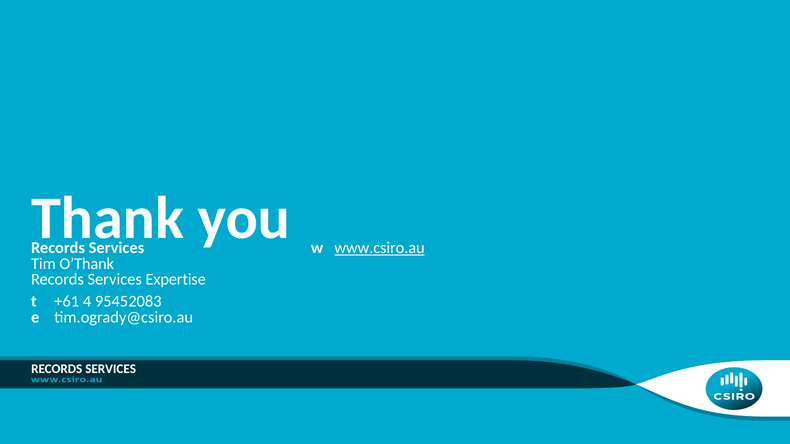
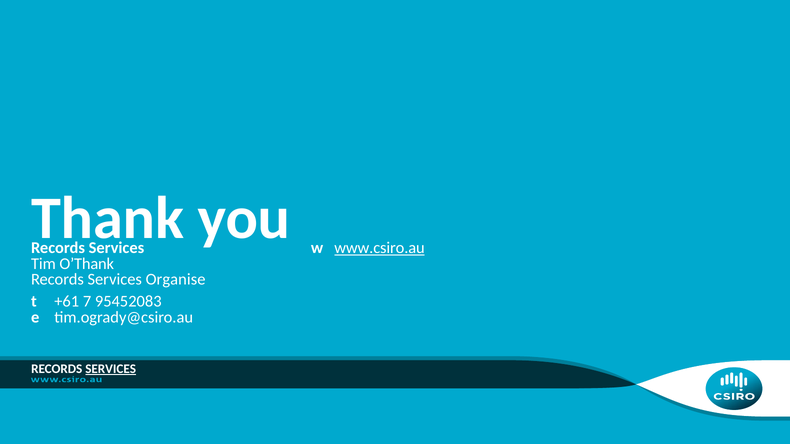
Expertise: Expertise -> Organise (176, 280)
4: 4 -> 7 (87, 302)
SERVICES underline: none -> present (111, 369)
